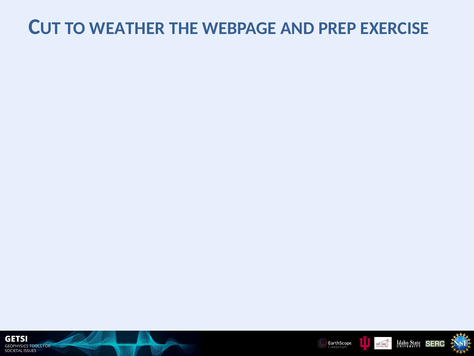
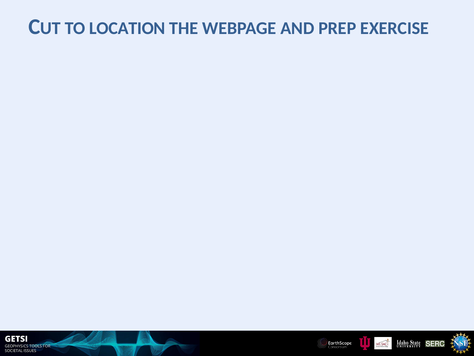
WEATHER: WEATHER -> LOCATION (127, 28)
